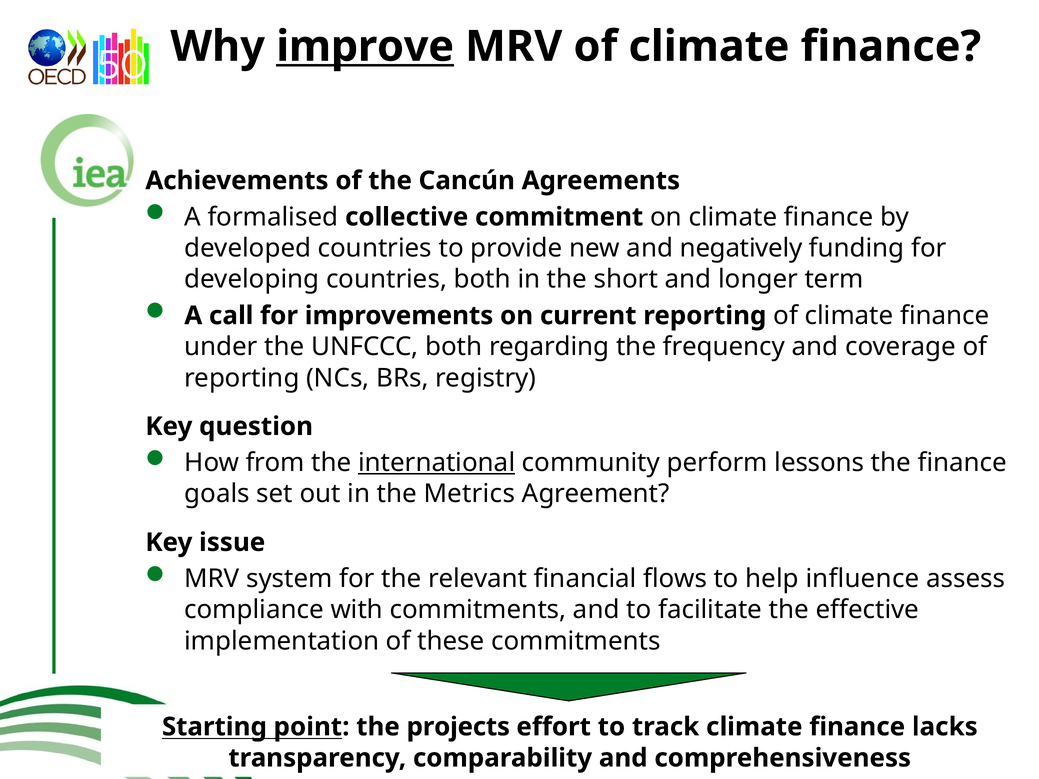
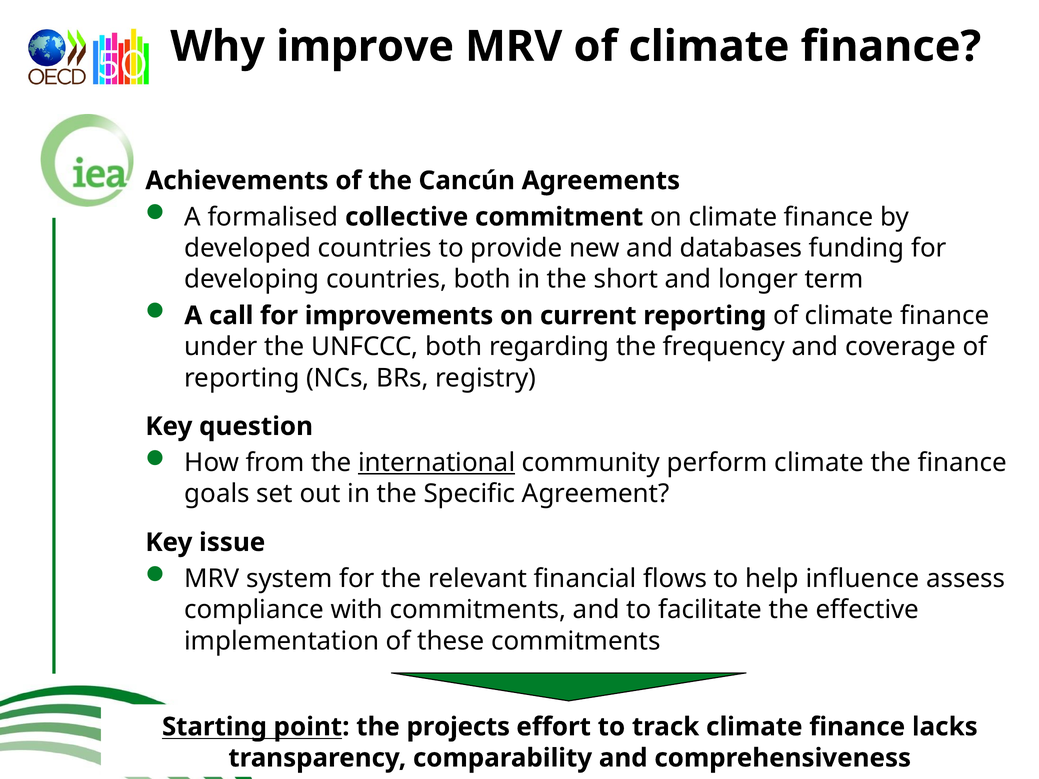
improve underline: present -> none (365, 47)
negatively: negatively -> databases (741, 248)
perform lessons: lessons -> climate (819, 463)
Metrics: Metrics -> Specific (469, 494)
